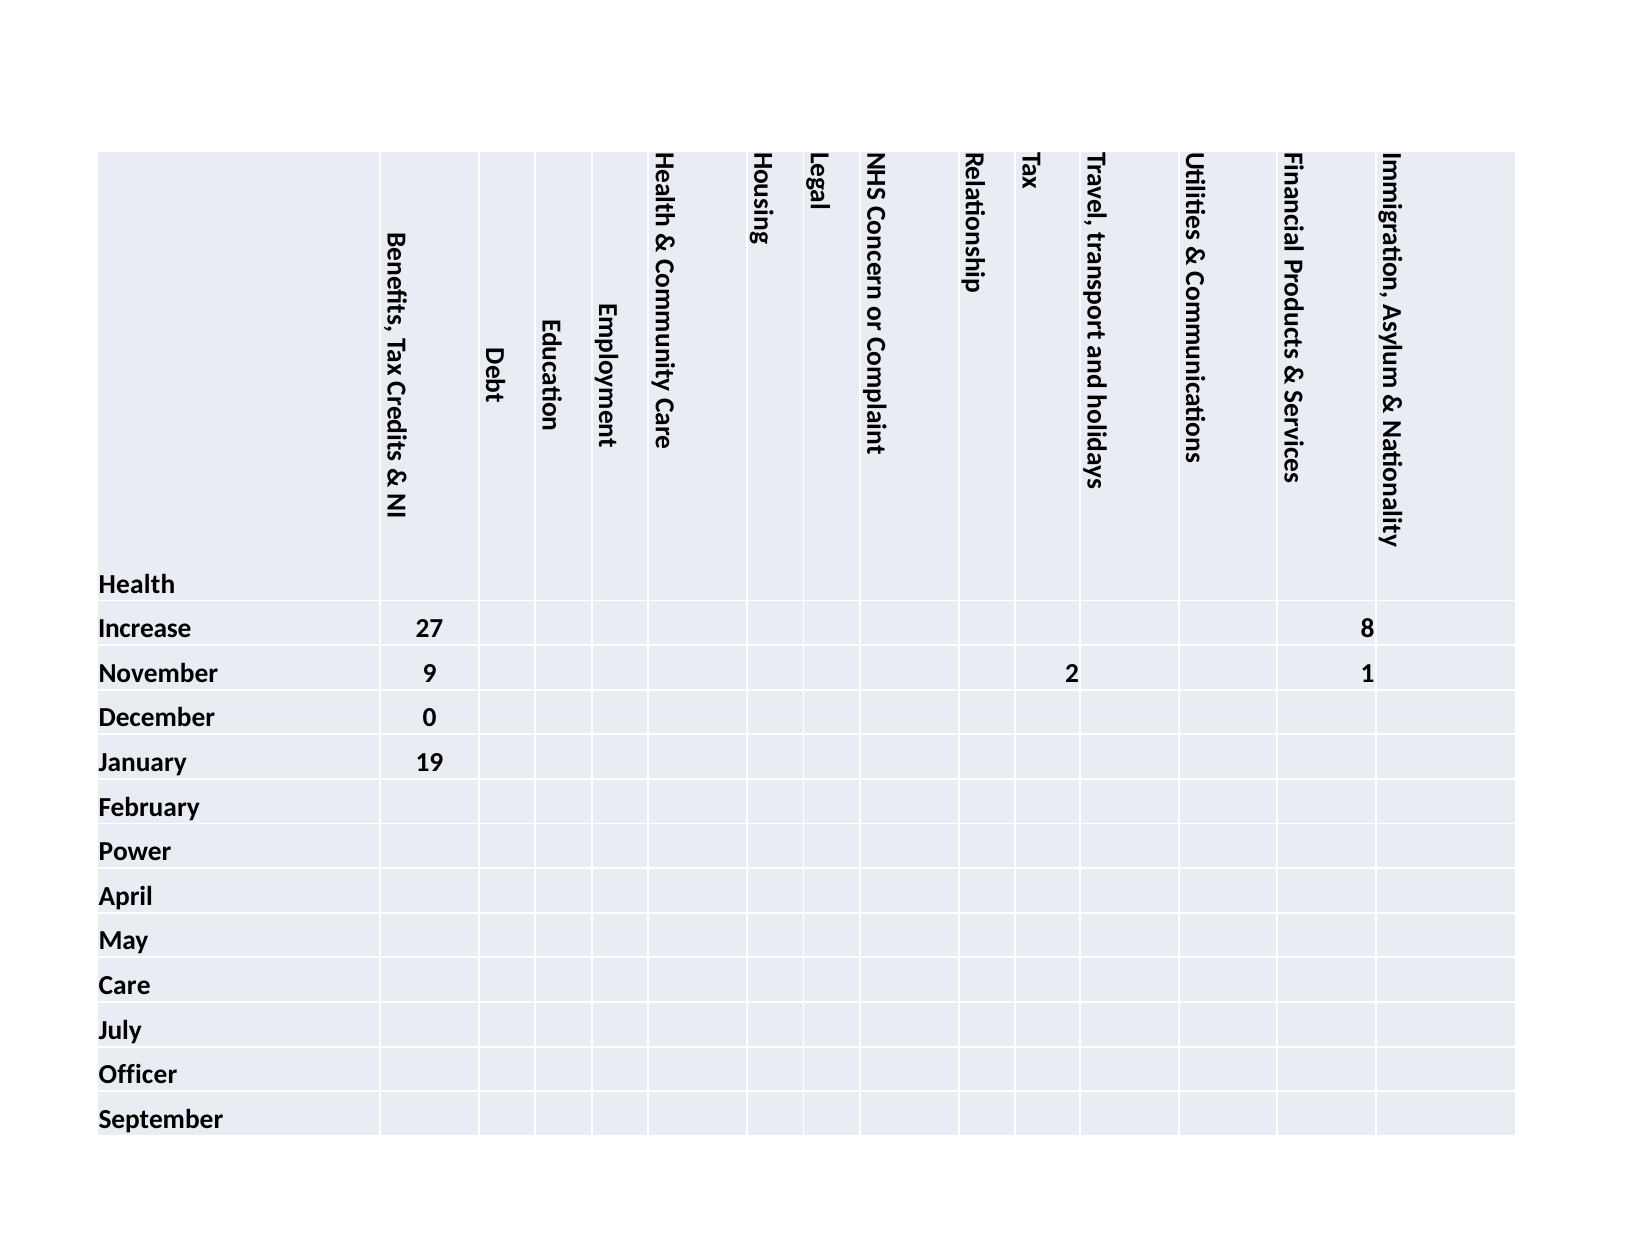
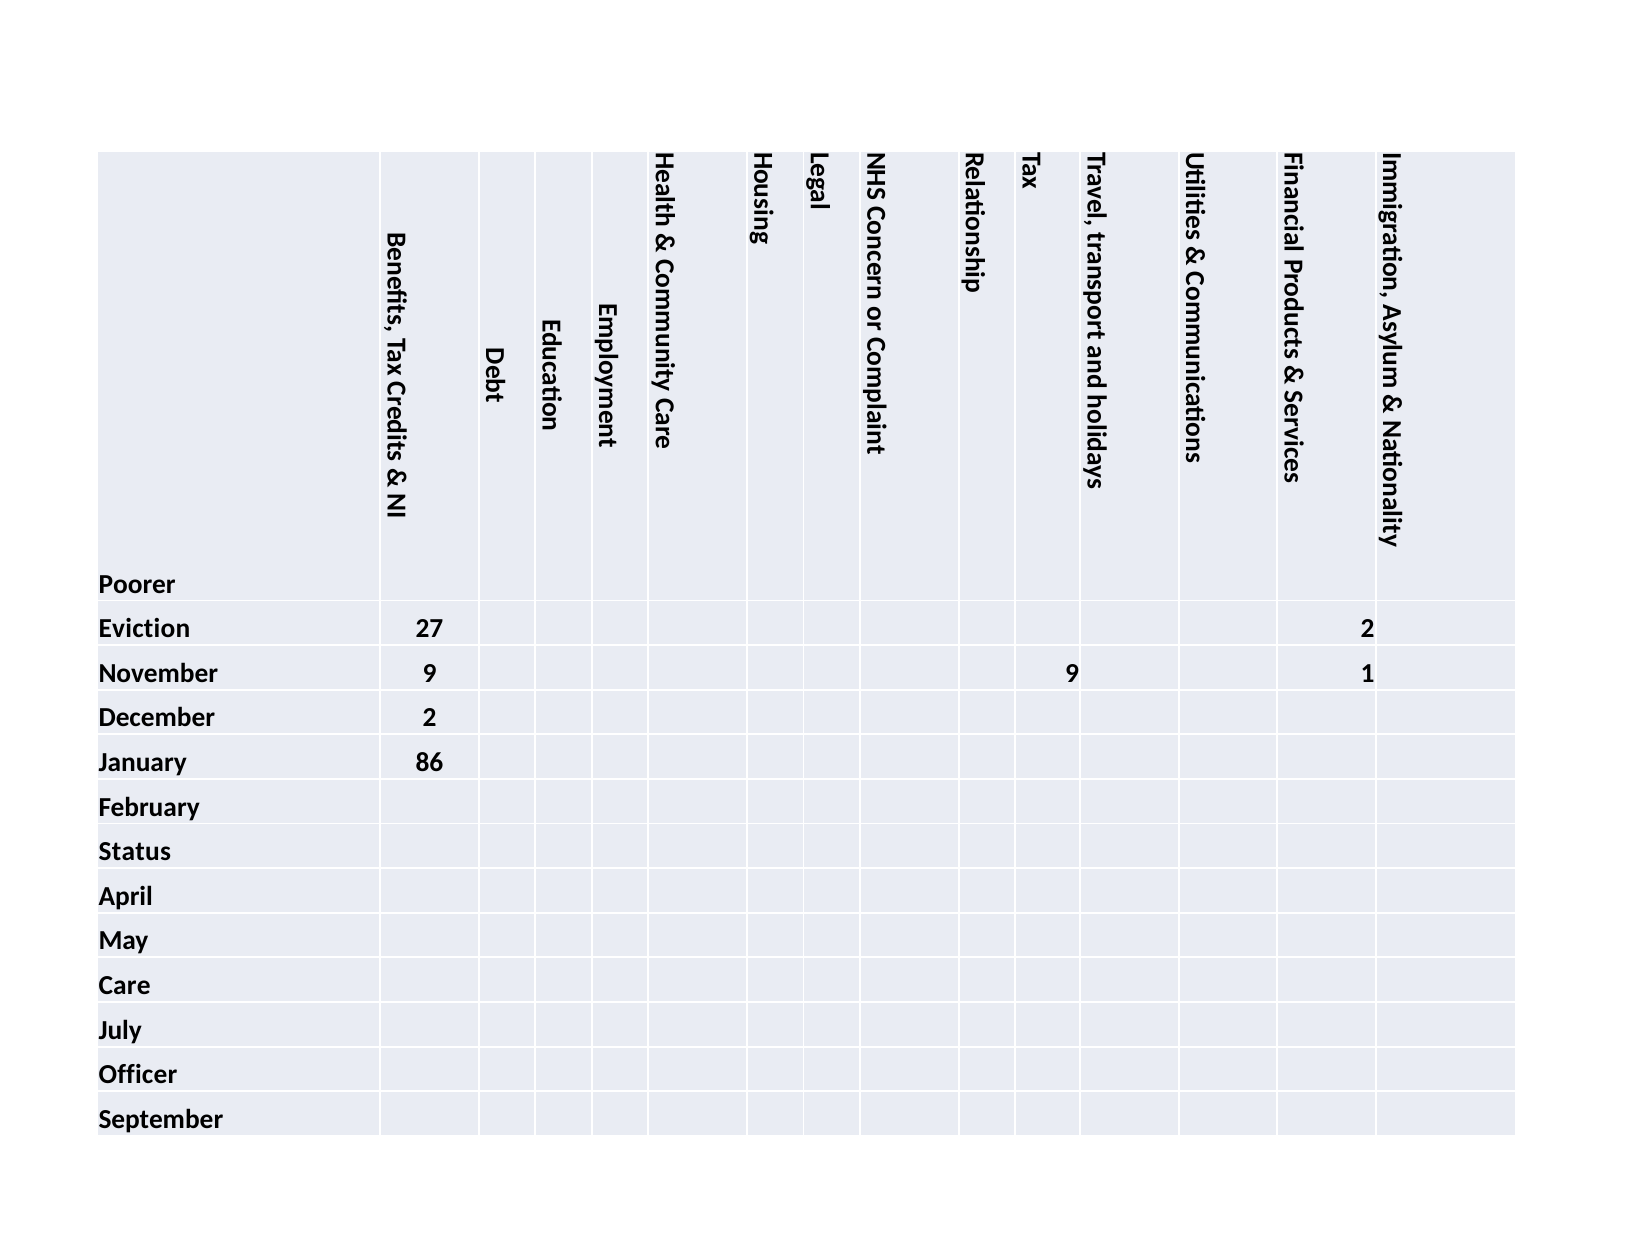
Health: Health -> Poorer (137, 584)
Increase: Increase -> Eviction (144, 628)
27 8: 8 -> 2 (1367, 628)
9 2: 2 -> 9 (1072, 673)
December 0: 0 -> 2 (430, 718)
19: 19 -> 86 (429, 762)
Power: Power -> Status (135, 851)
